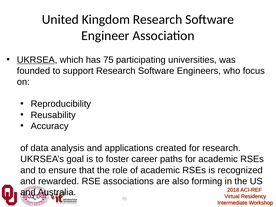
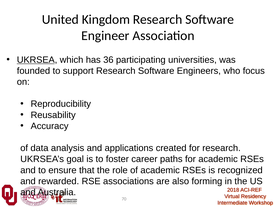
75: 75 -> 36 (108, 60)
